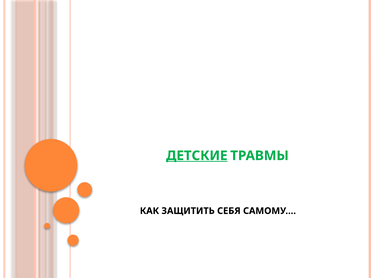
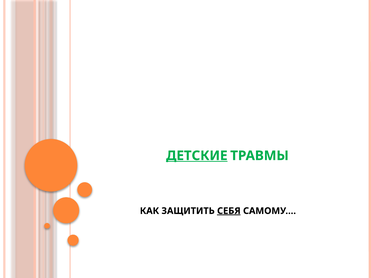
СЕБЯ underline: none -> present (229, 211)
